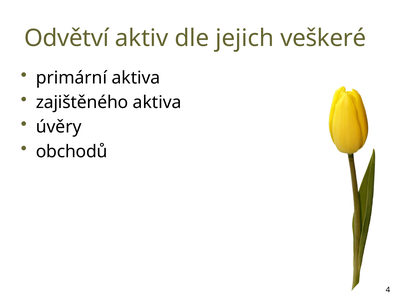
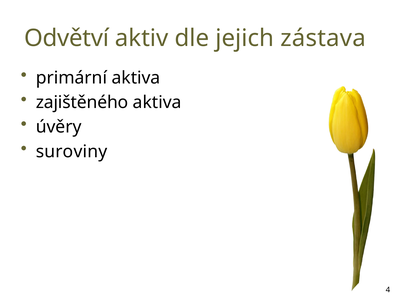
veškeré: veškeré -> zástava (323, 38)
obchodů: obchodů -> suroviny (71, 151)
